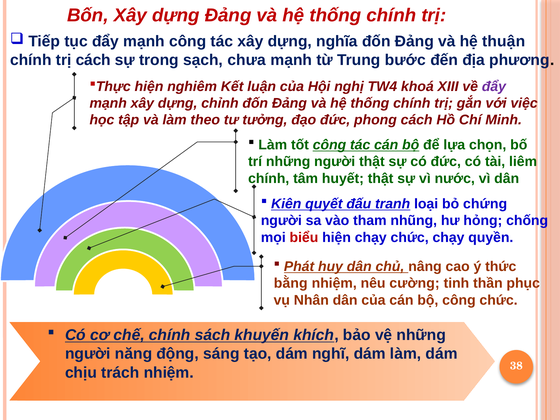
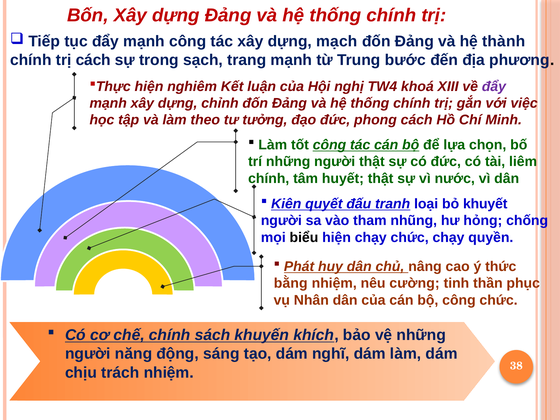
nghĩa: nghĩa -> mạch (337, 41)
thuận: thuận -> thành (504, 41)
chưa: chưa -> trang (247, 60)
chứng: chứng -> khuyết (485, 204)
biểu colour: red -> black (304, 238)
